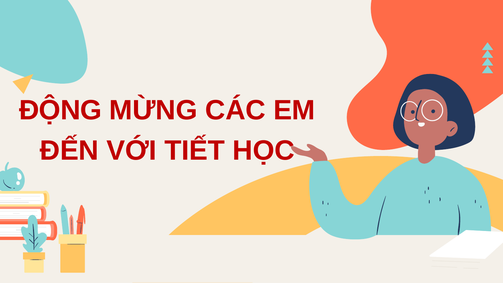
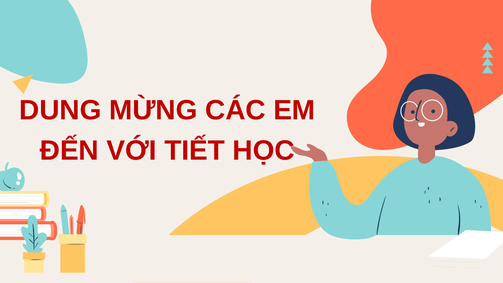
ĐỘNG: ĐỘNG -> DUNG (60, 110)
